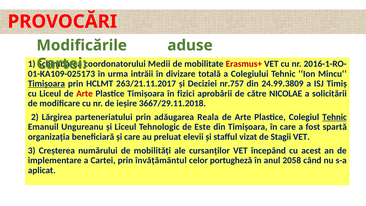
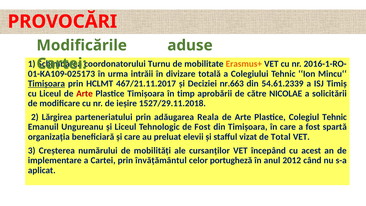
Medii: Medii -> Turnu (159, 64)
Erasmus+ colour: red -> orange (244, 64)
263/21.11.2017: 263/21.11.2017 -> 467/21.11.2017 (146, 84)
nr.757: nr.757 -> nr.663 (232, 84)
24.99.3809: 24.99.3809 -> 54.61.2339 (283, 84)
fizici: fizici -> timp (186, 93)
3667/29.11.2018: 3667/29.11.2018 -> 1527/29.11.2018 (172, 103)
Tehnic underline: present -> none (334, 117)
de Este: Este -> Fost (203, 127)
Stagii: Stagii -> Total (281, 137)
2058: 2058 -> 2012 (292, 160)
